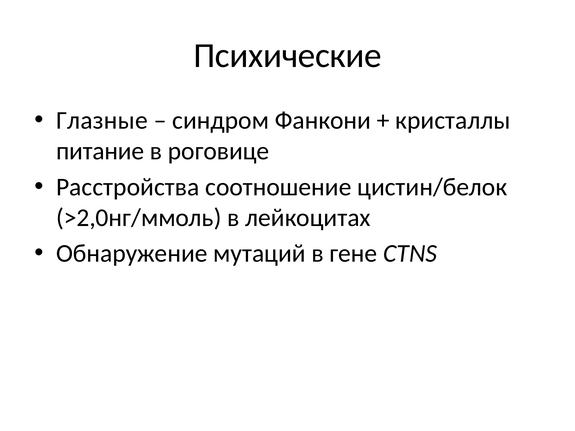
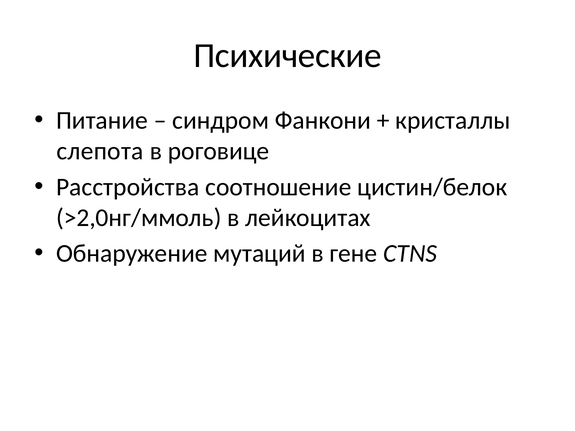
Глазные: Глазные -> Питание (102, 121)
питание: питание -> слепота (100, 151)
